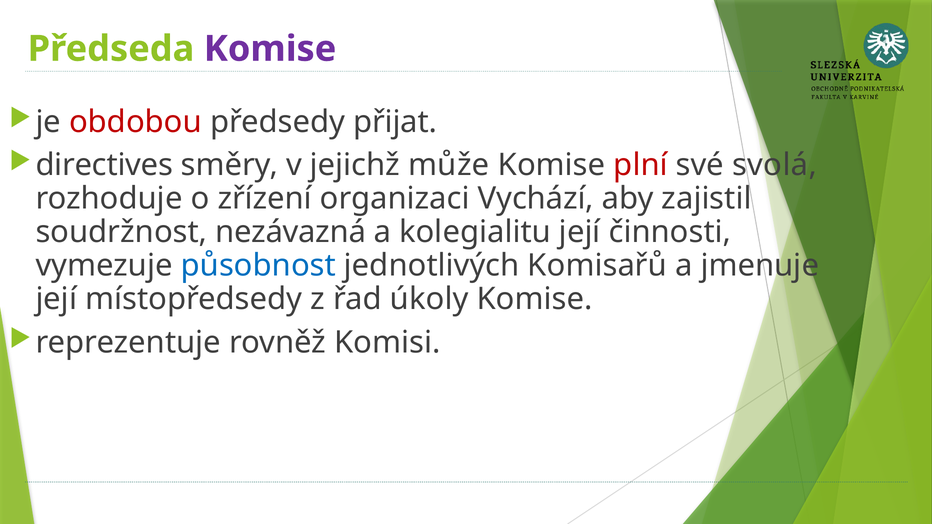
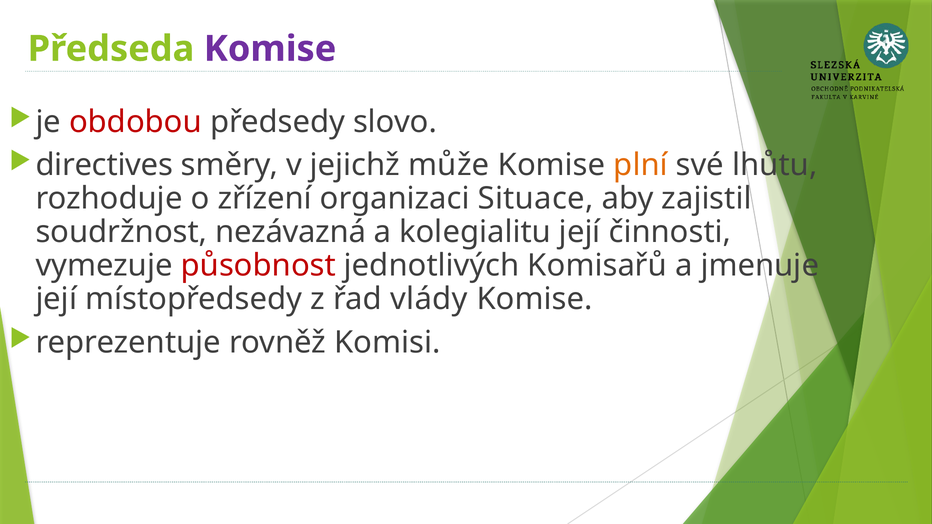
přijat: přijat -> slovo (395, 122)
plní colour: red -> orange (641, 165)
svolá: svolá -> lhůtu (775, 165)
Vychází: Vychází -> Situace (536, 199)
působnost colour: blue -> red (258, 266)
úkoly: úkoly -> vlády (429, 299)
